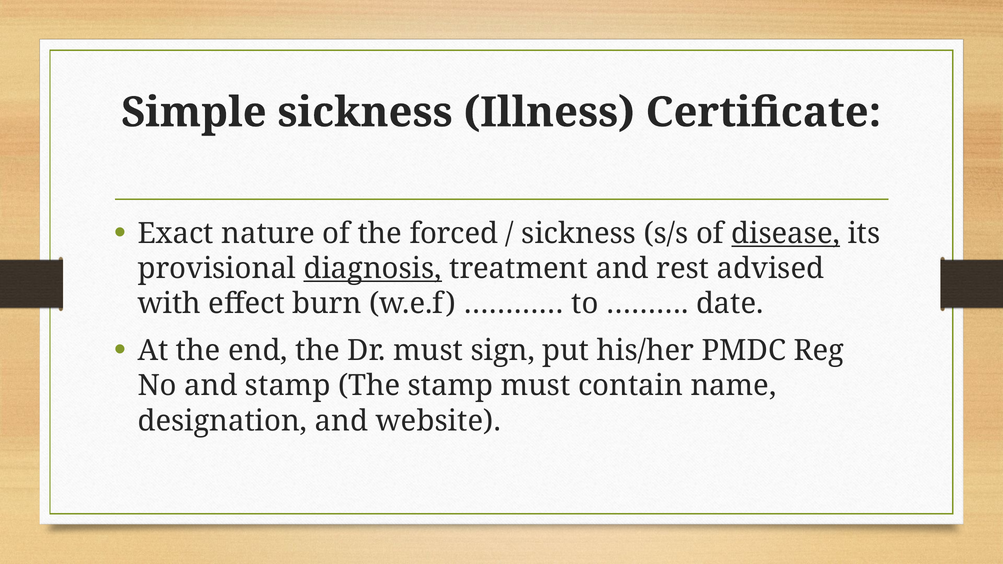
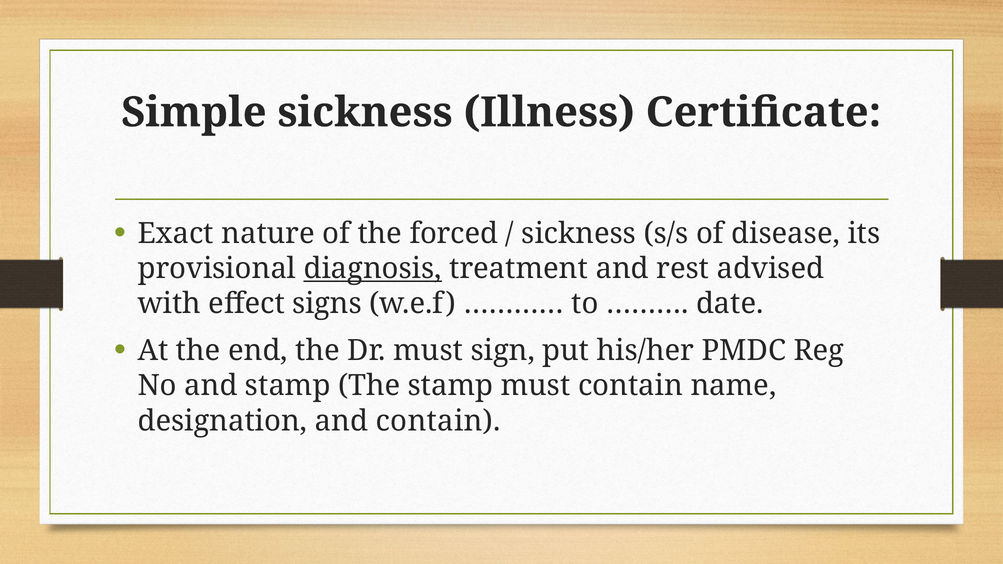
disease underline: present -> none (786, 234)
burn: burn -> signs (327, 304)
and website: website -> contain (438, 421)
